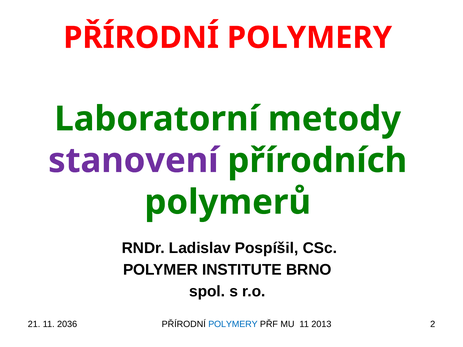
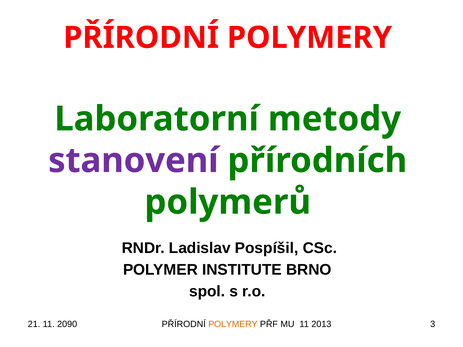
2036: 2036 -> 2090 (67, 325)
POLYMERY colour: blue -> orange (233, 325)
2: 2 -> 3 (433, 325)
